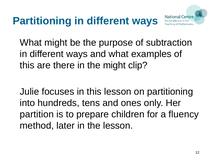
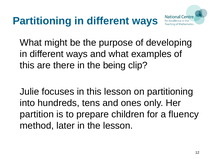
subtraction: subtraction -> developing (169, 43)
the might: might -> being (114, 65)
